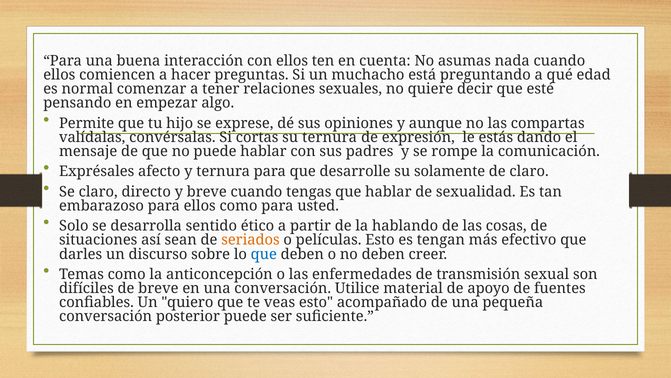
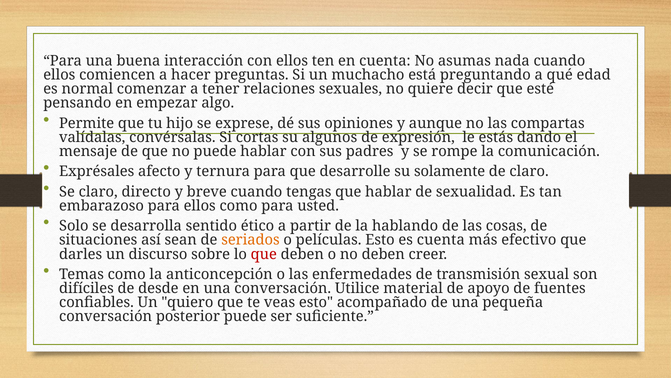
su ternura: ternura -> algunos (330, 137)
es tengan: tengan -> cuenta (441, 240)
que colour: blue -> red (264, 254)
de breve: breve -> desde (158, 288)
